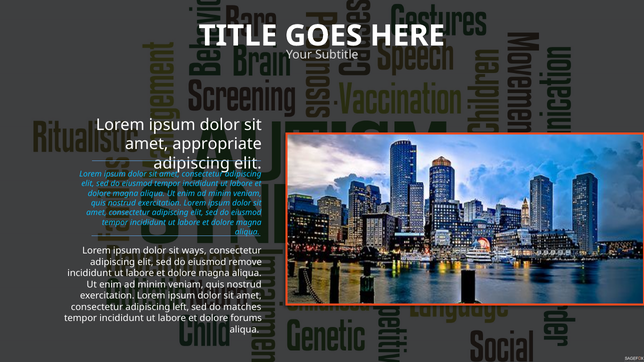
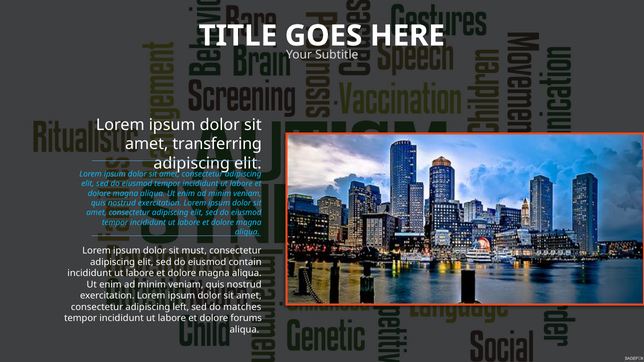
appropriate: appropriate -> transferring (217, 144)
ways: ways -> must (194, 251)
remove: remove -> contain (245, 262)
